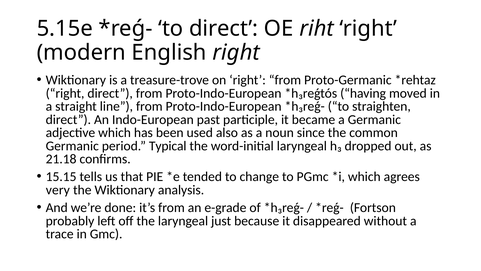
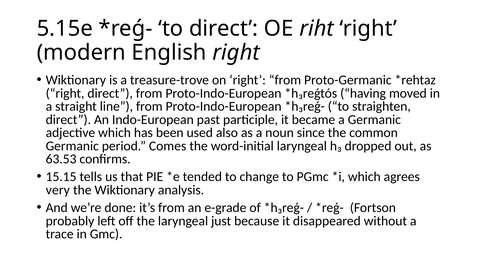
Typical: Typical -> Comes (168, 146)
21.18: 21.18 -> 63.53 (61, 159)
